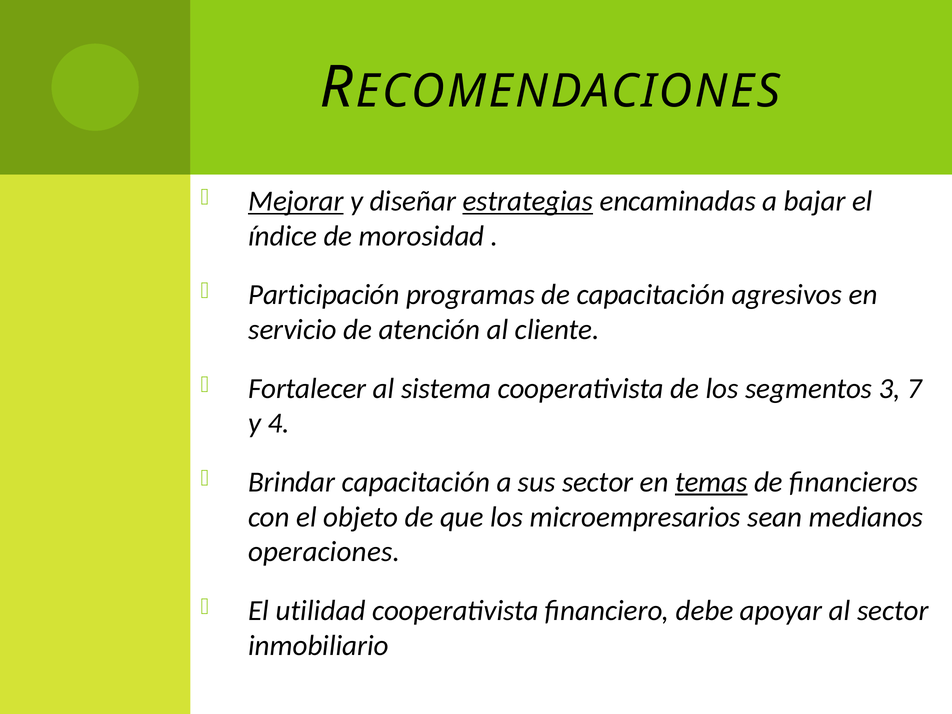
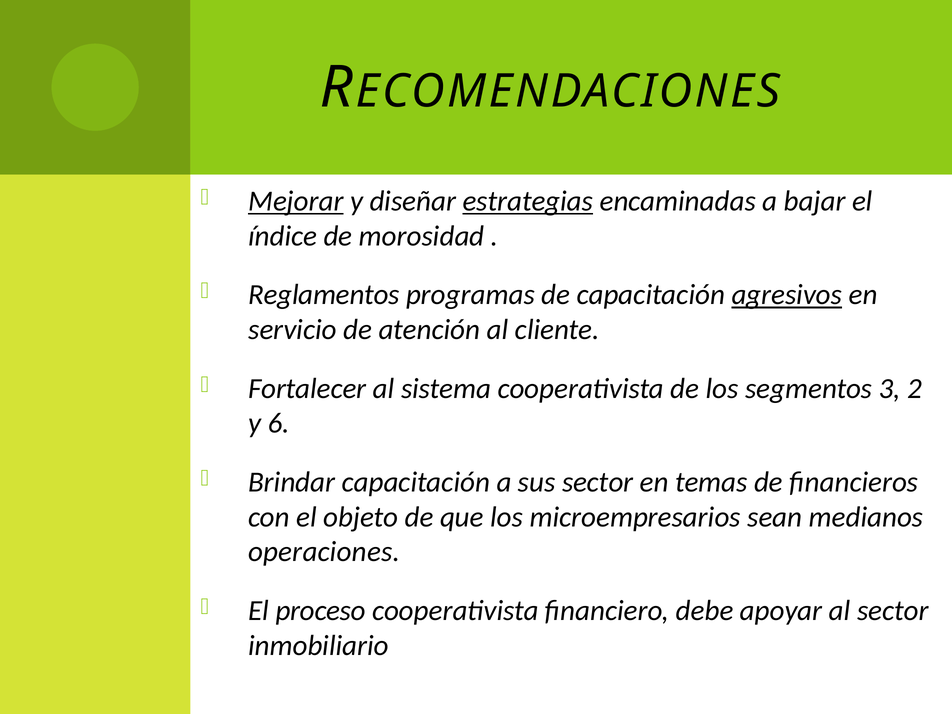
Participación: Participación -> Reglamentos (324, 295)
agresivos underline: none -> present (787, 295)
7: 7 -> 2 (915, 388)
4: 4 -> 6 (279, 423)
temas underline: present -> none (711, 482)
utilidad: utilidad -> proceso (321, 611)
